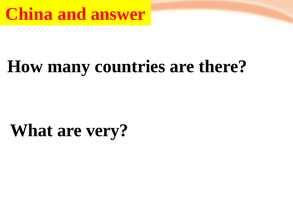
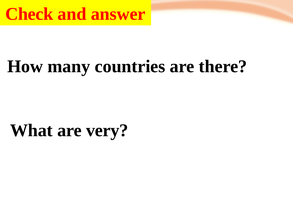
China: China -> Check (29, 14)
